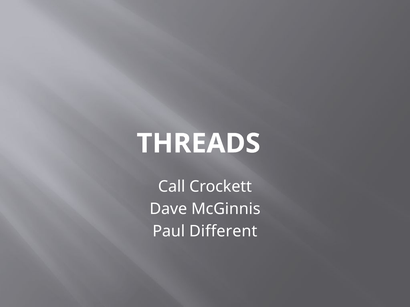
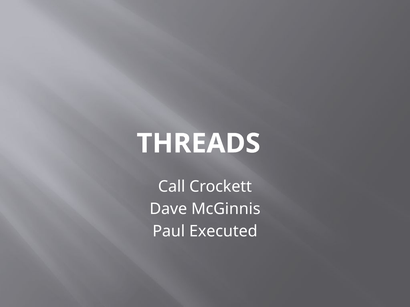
Different: Different -> Executed (223, 232)
